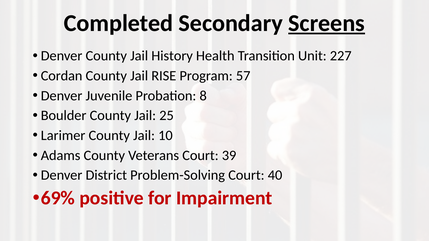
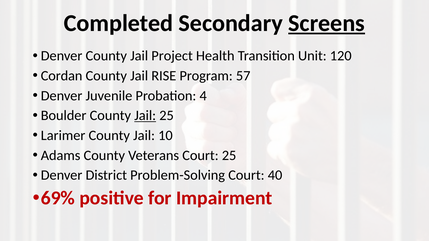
History: History -> Project (172, 56)
227: 227 -> 120 (341, 56)
8: 8 -> 4 (203, 96)
Jail underline: none -> present (145, 116)
Court 39: 39 -> 25 (229, 156)
